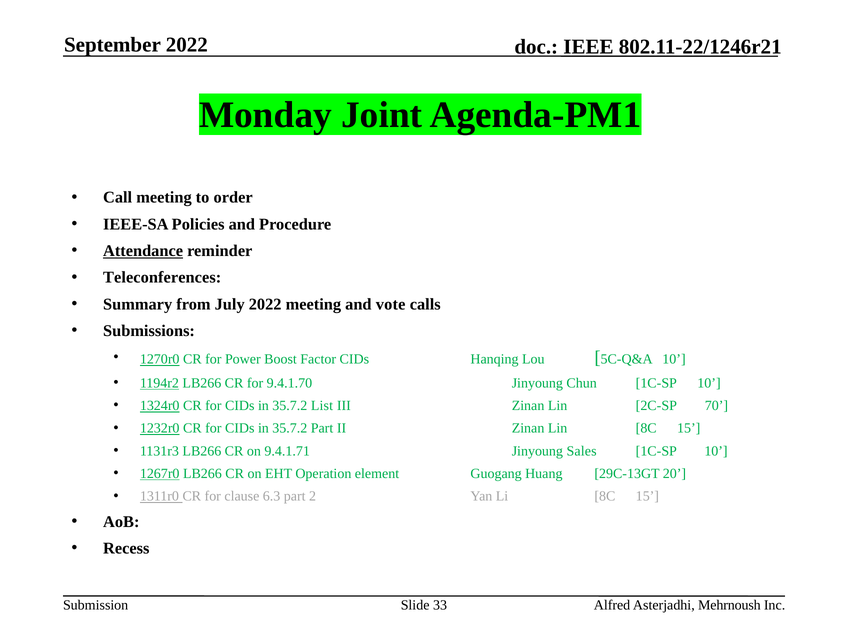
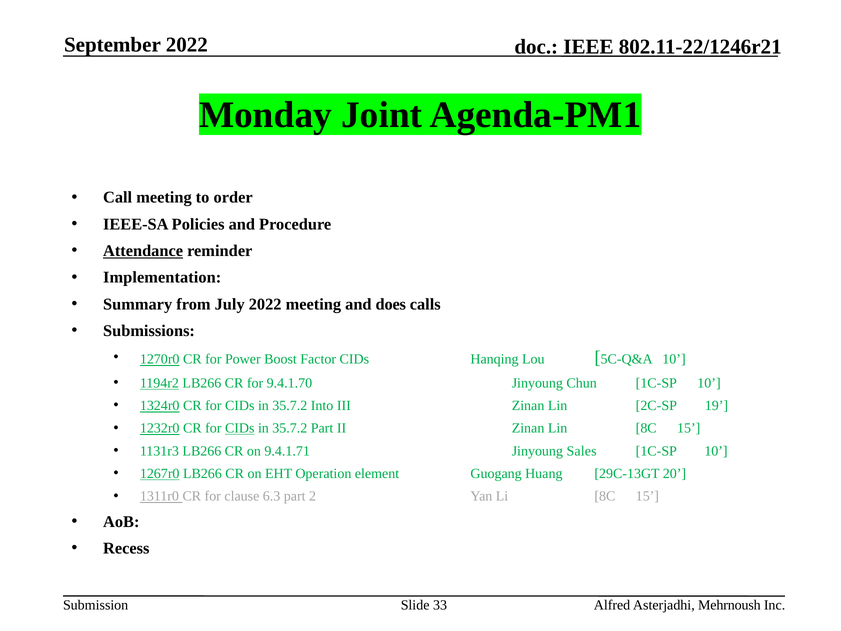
Teleconferences: Teleconferences -> Implementation (162, 277)
vote: vote -> does (391, 304)
List: List -> Into (322, 405)
70: 70 -> 19 (716, 405)
CIDs underline: none -> present (240, 428)
